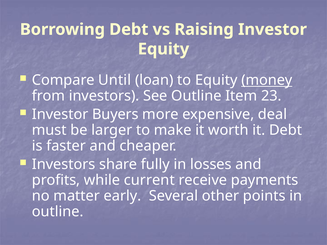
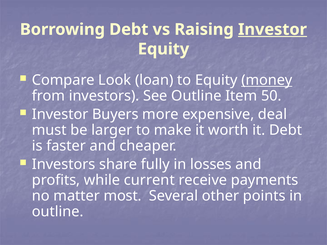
Investor underline: none -> present (272, 29)
Until: Until -> Look (115, 80)
23: 23 -> 50 (271, 96)
early: early -> most (123, 196)
